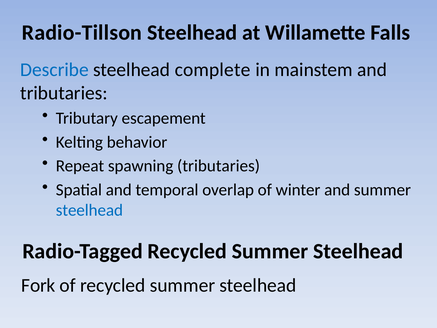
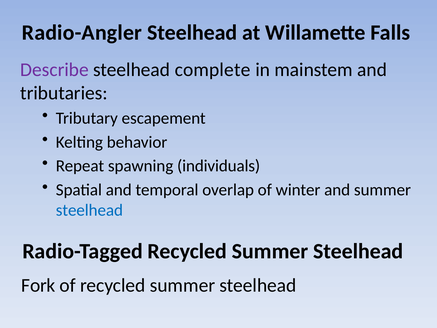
Radio-Tillson: Radio-Tillson -> Radio-Angler (82, 32)
Describe colour: blue -> purple (55, 70)
spawning tributaries: tributaries -> individuals (219, 166)
